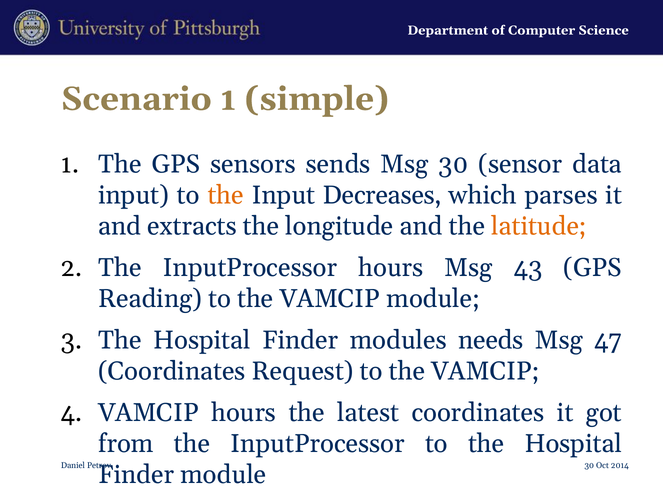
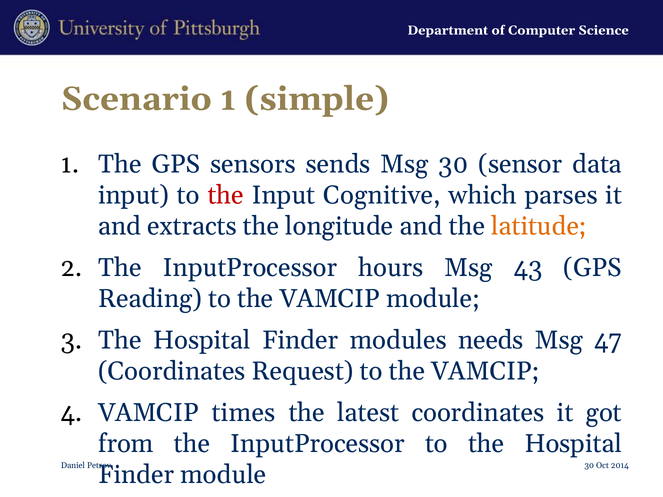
the colour: orange -> red (226, 195)
Decreases: Decreases -> Cognitive (382, 195)
VAMCIP hours: hours -> times (244, 413)
